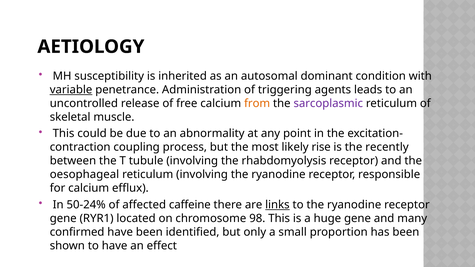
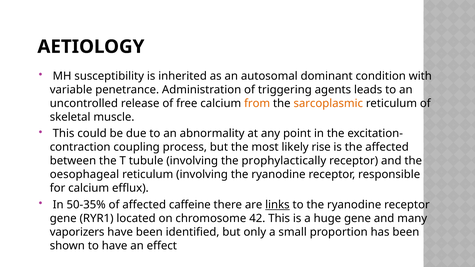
variable underline: present -> none (71, 90)
sarcoplasmic colour: purple -> orange (328, 103)
the recently: recently -> affected (387, 147)
rhabdomyolysis: rhabdomyolysis -> prophylactically (284, 161)
50-24%: 50-24% -> 50-35% (86, 205)
98: 98 -> 42 (257, 219)
confirmed: confirmed -> vaporizers (77, 232)
